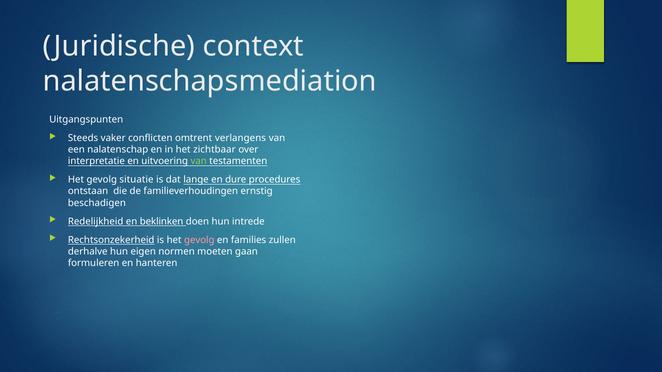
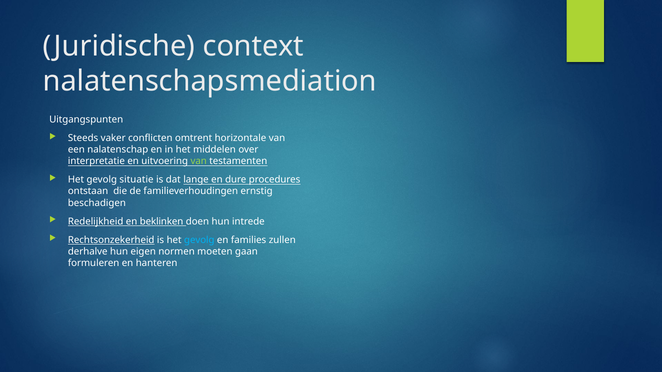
verlangens: verlangens -> horizontale (240, 138)
zichtbaar: zichtbaar -> middelen (214, 150)
gevolg colour: pink -> light blue (199, 240)
